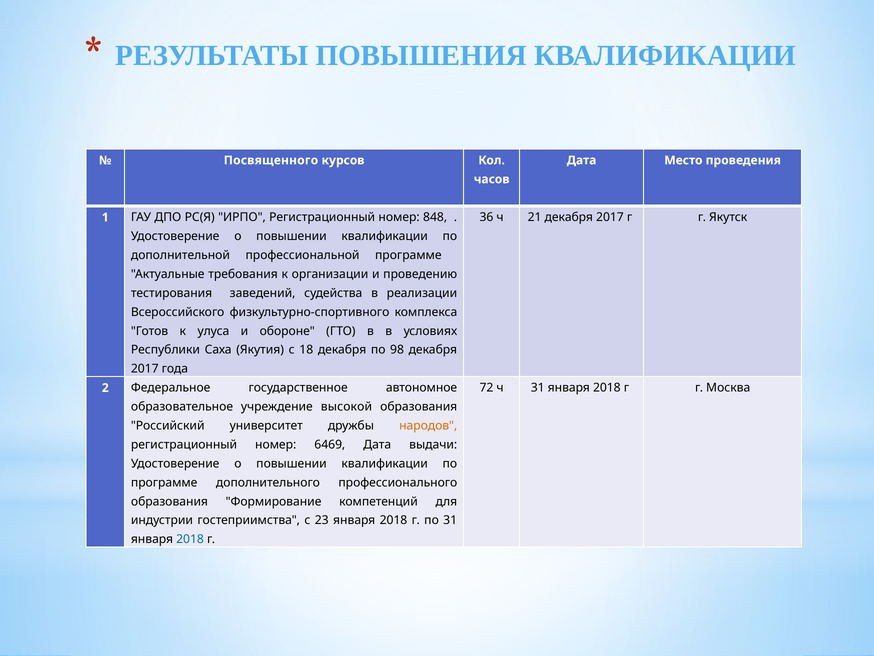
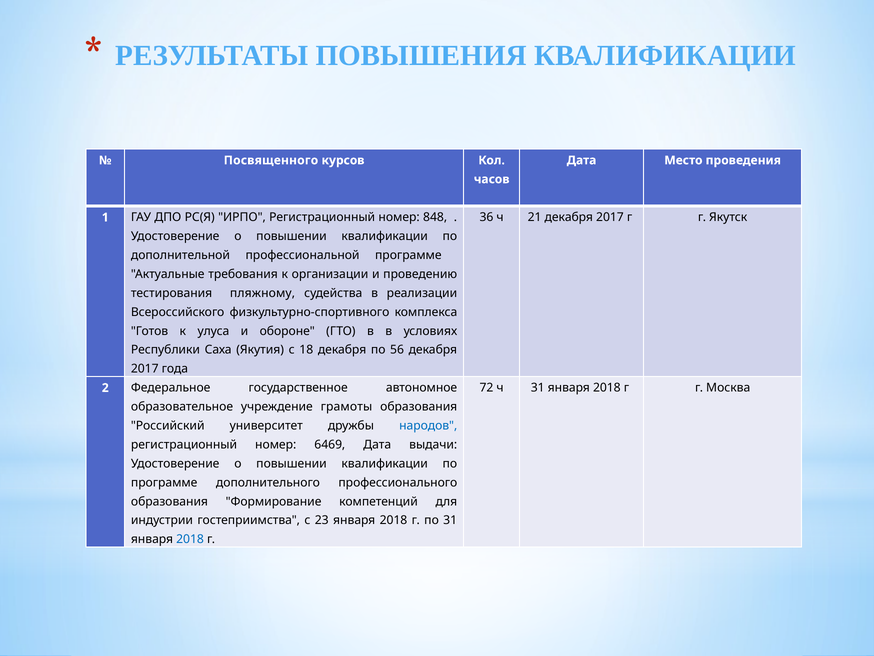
заведений: заведений -> пляжному (262, 293)
98: 98 -> 56 (397, 350)
высокой: высокой -> грамоты (346, 406)
народов colour: orange -> blue (428, 425)
